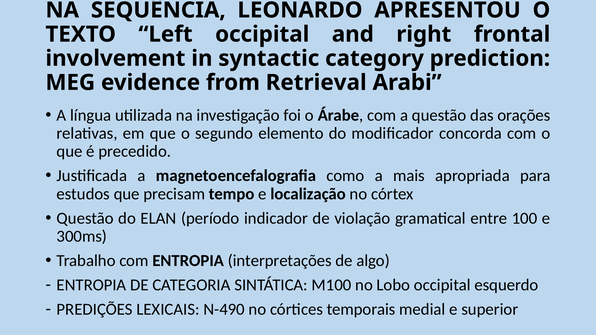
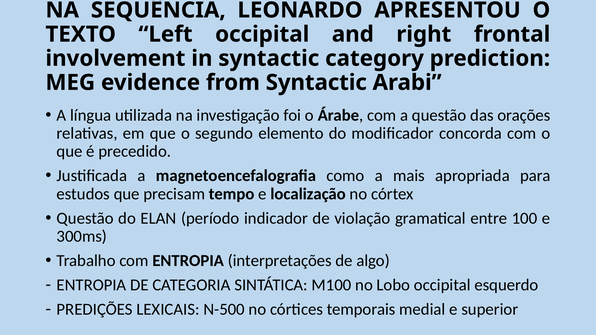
from Retrieval: Retrieval -> Syntactic (316, 83)
N-490: N-490 -> N-500 (224, 309)
